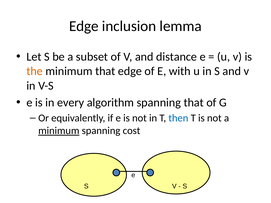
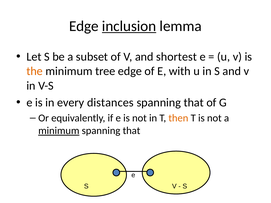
inclusion underline: none -> present (129, 26)
distance: distance -> shortest (177, 57)
minimum that: that -> tree (105, 71)
algorithm: algorithm -> distances (110, 103)
then colour: blue -> orange (178, 118)
cost: cost -> that (132, 131)
